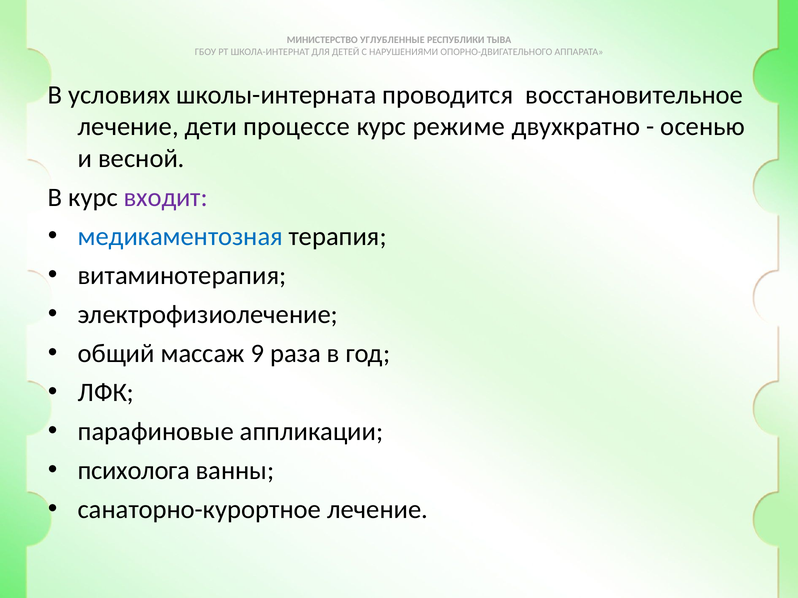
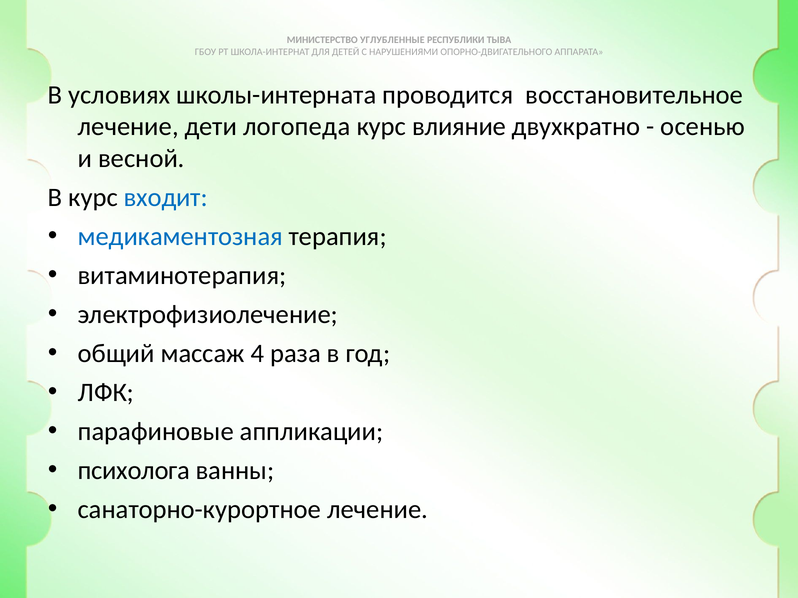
процессе: процессе -> логопеда (297, 127)
режиме: режиме -> влияние (459, 127)
входит colour: purple -> blue (166, 198)
9: 9 -> 4 (257, 354)
